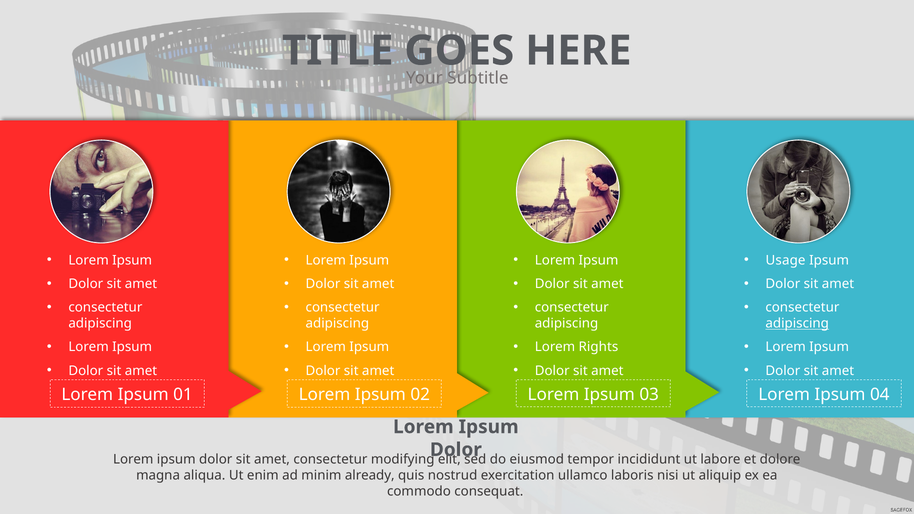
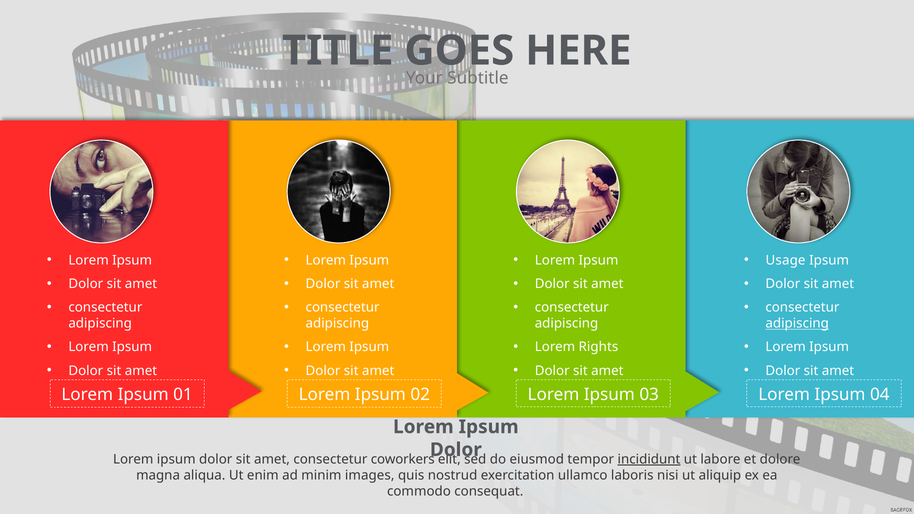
modifying: modifying -> coworkers (403, 459)
incididunt underline: none -> present (649, 459)
already: already -> images (370, 475)
